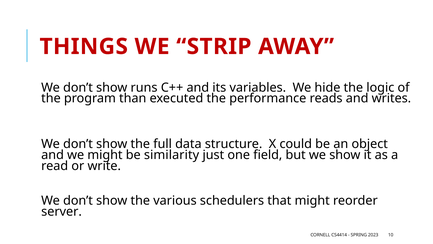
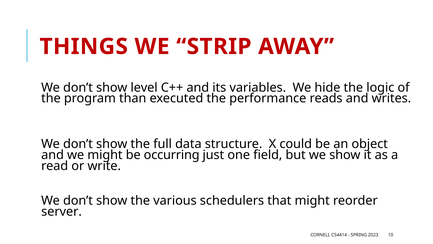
runs: runs -> level (144, 87)
similarity: similarity -> occurring (172, 155)
